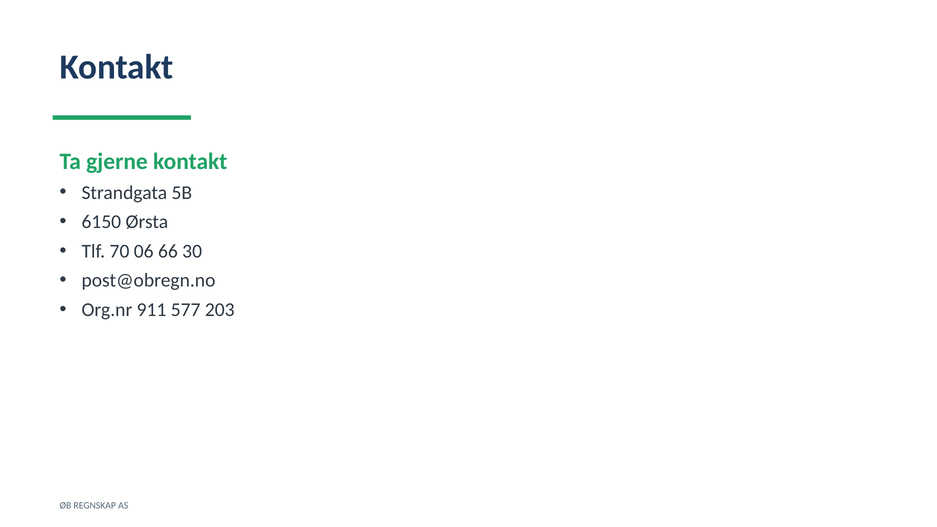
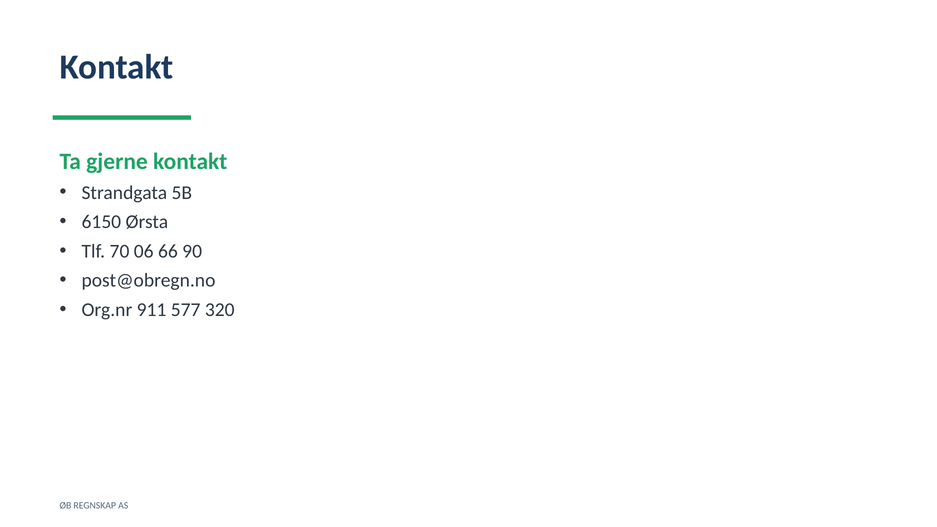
30: 30 -> 90 (192, 251)
203: 203 -> 320 (220, 310)
